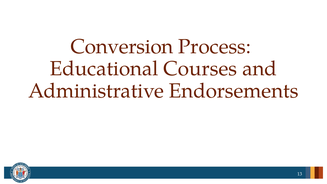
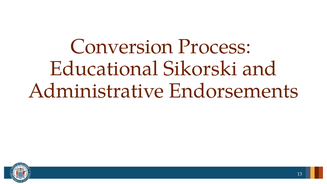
Courses: Courses -> Sikorski (200, 69)
